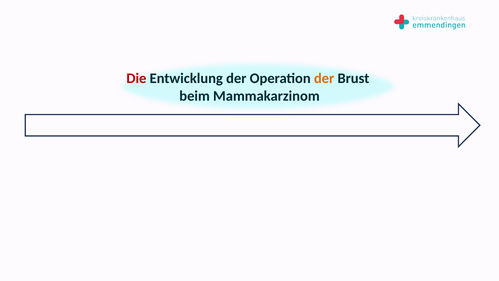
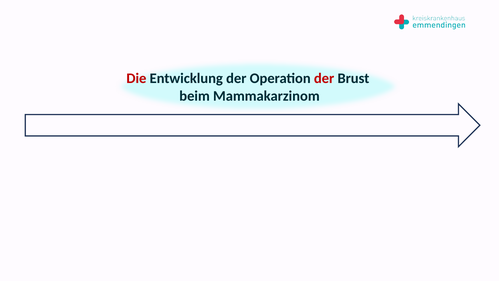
der colour: orange -> red (324, 78)
